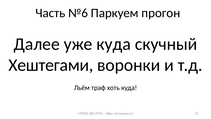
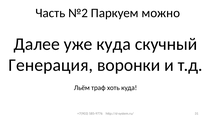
№6: №6 -> №2 (78, 13)
прогон: прогон -> можно (161, 13)
Хештегами: Хештегами -> Генерация (51, 65)
